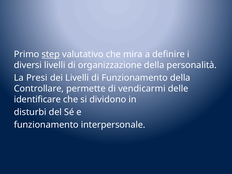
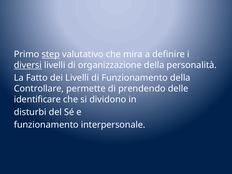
diversi underline: none -> present (28, 65)
Presi: Presi -> Fatto (37, 78)
vendicarmi: vendicarmi -> prendendo (142, 89)
